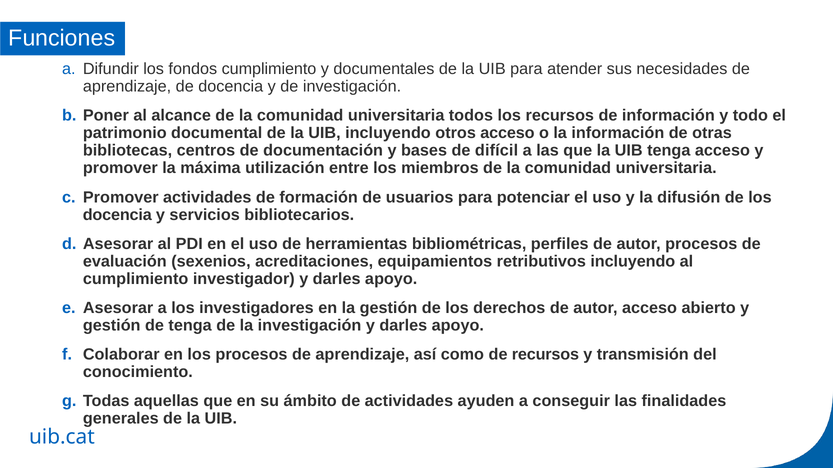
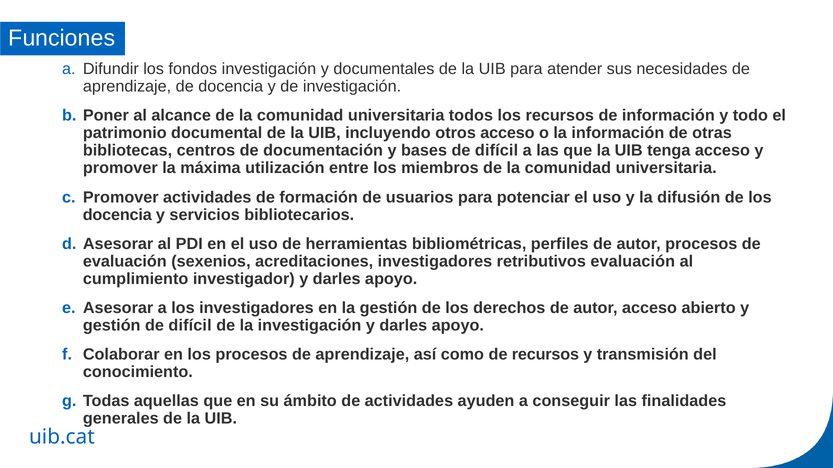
fondos cumplimiento: cumplimiento -> investigación (269, 69)
acreditaciones equipamientos: equipamientos -> investigadores (435, 262)
retributivos incluyendo: incluyendo -> evaluación (633, 262)
gestión de tenga: tenga -> difícil (190, 326)
